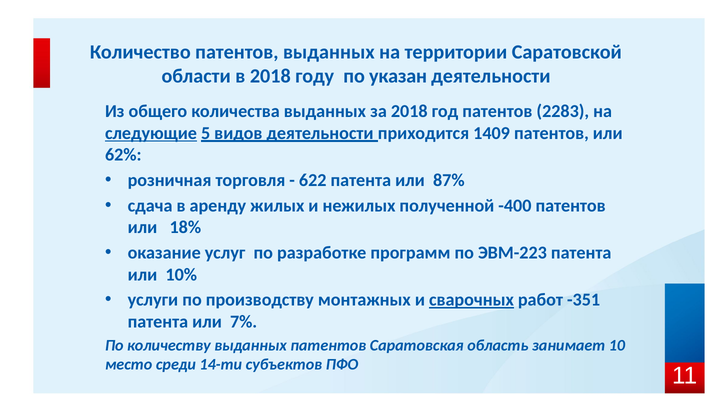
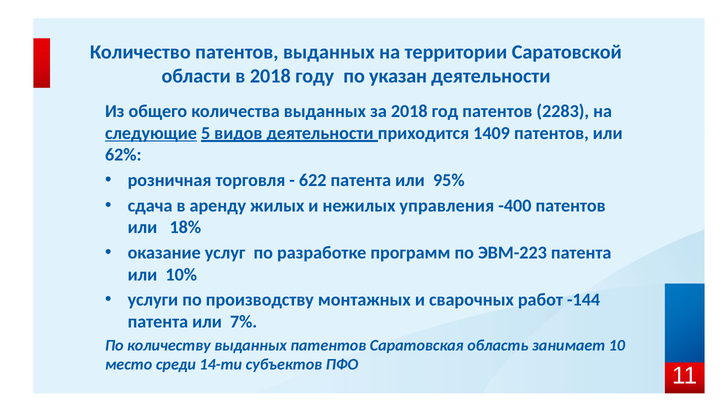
87%: 87% -> 95% (449, 180)
полученной: полученной -> управления (447, 206)
сварочных underline: present -> none (471, 300)
-351: -351 -> -144 (584, 300)
